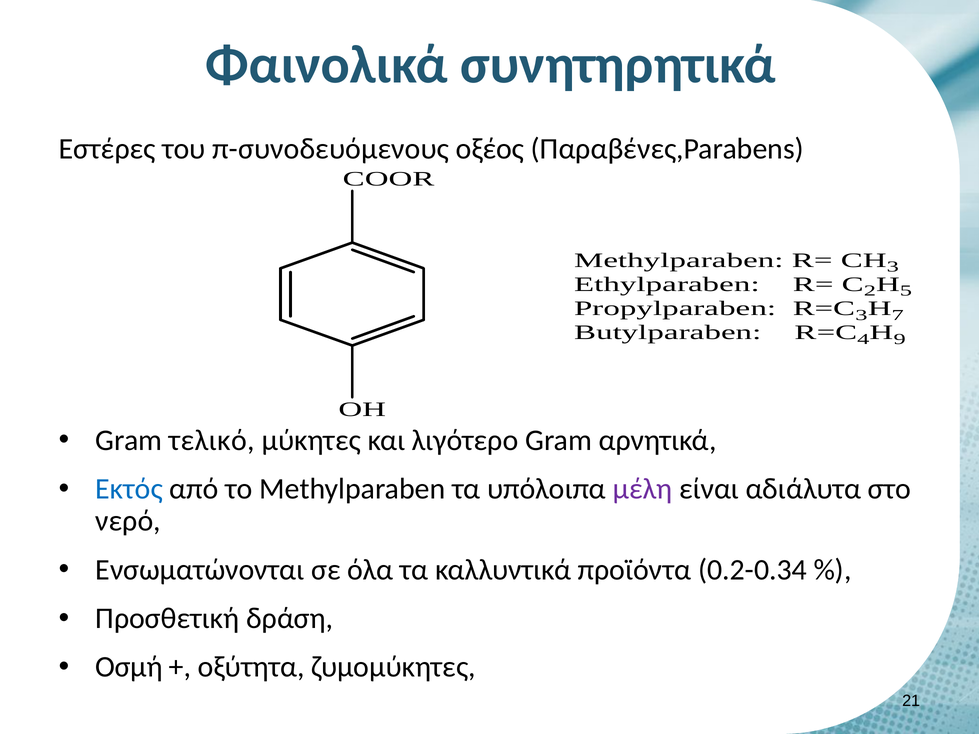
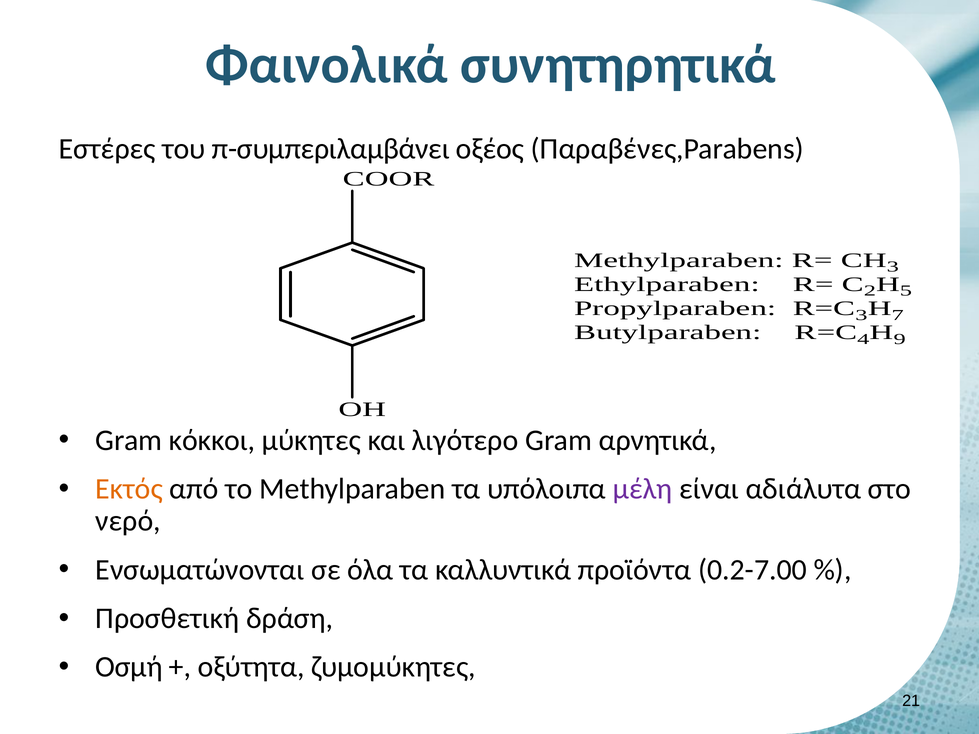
π-συνοδευόμενους: π-συνοδευόμενους -> π-συμπεριλαμβάνει (331, 149)
τελικό: τελικό -> κόκκοι (212, 440)
Εκτός colour: blue -> orange (129, 489)
0.2-0.34: 0.2-0.34 -> 0.2-7.00 (753, 570)
